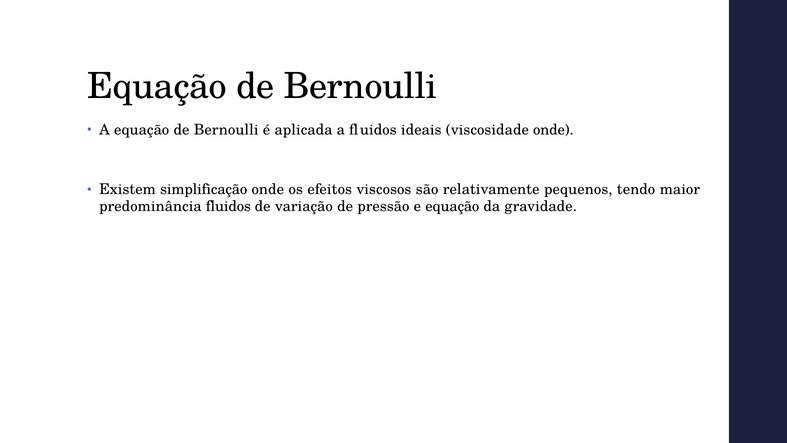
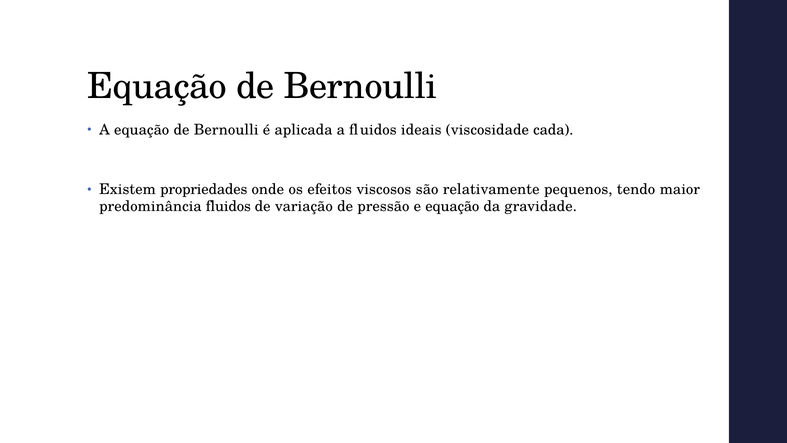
viscosidade onde: onde -> cada (553, 130)
simplificação: simplificação -> propriedades (204, 189)
